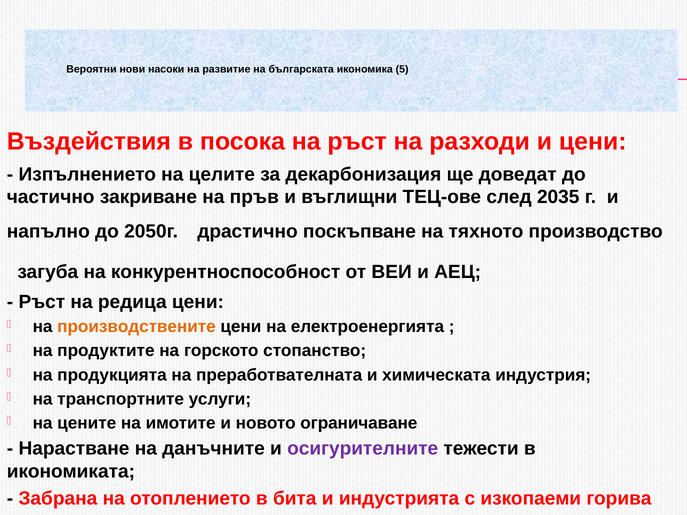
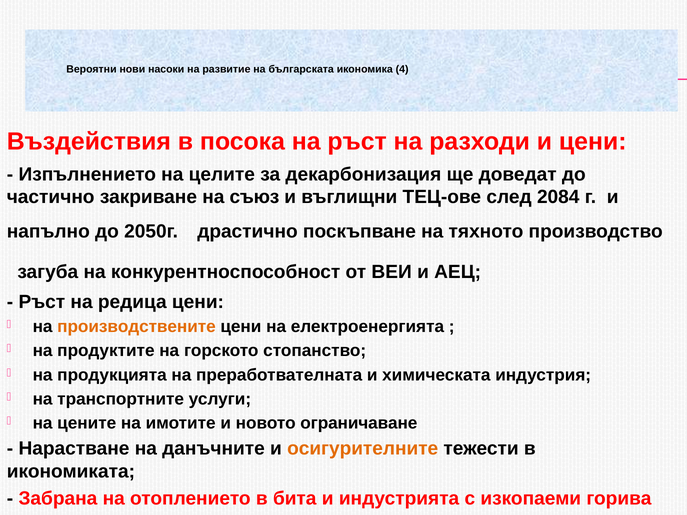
5: 5 -> 4 (402, 69)
пръв: пръв -> съюз (254, 197)
2035: 2035 -> 2084 (558, 197)
осигурителните colour: purple -> orange (363, 449)
